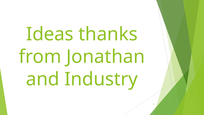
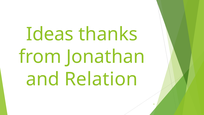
Industry: Industry -> Relation (101, 79)
